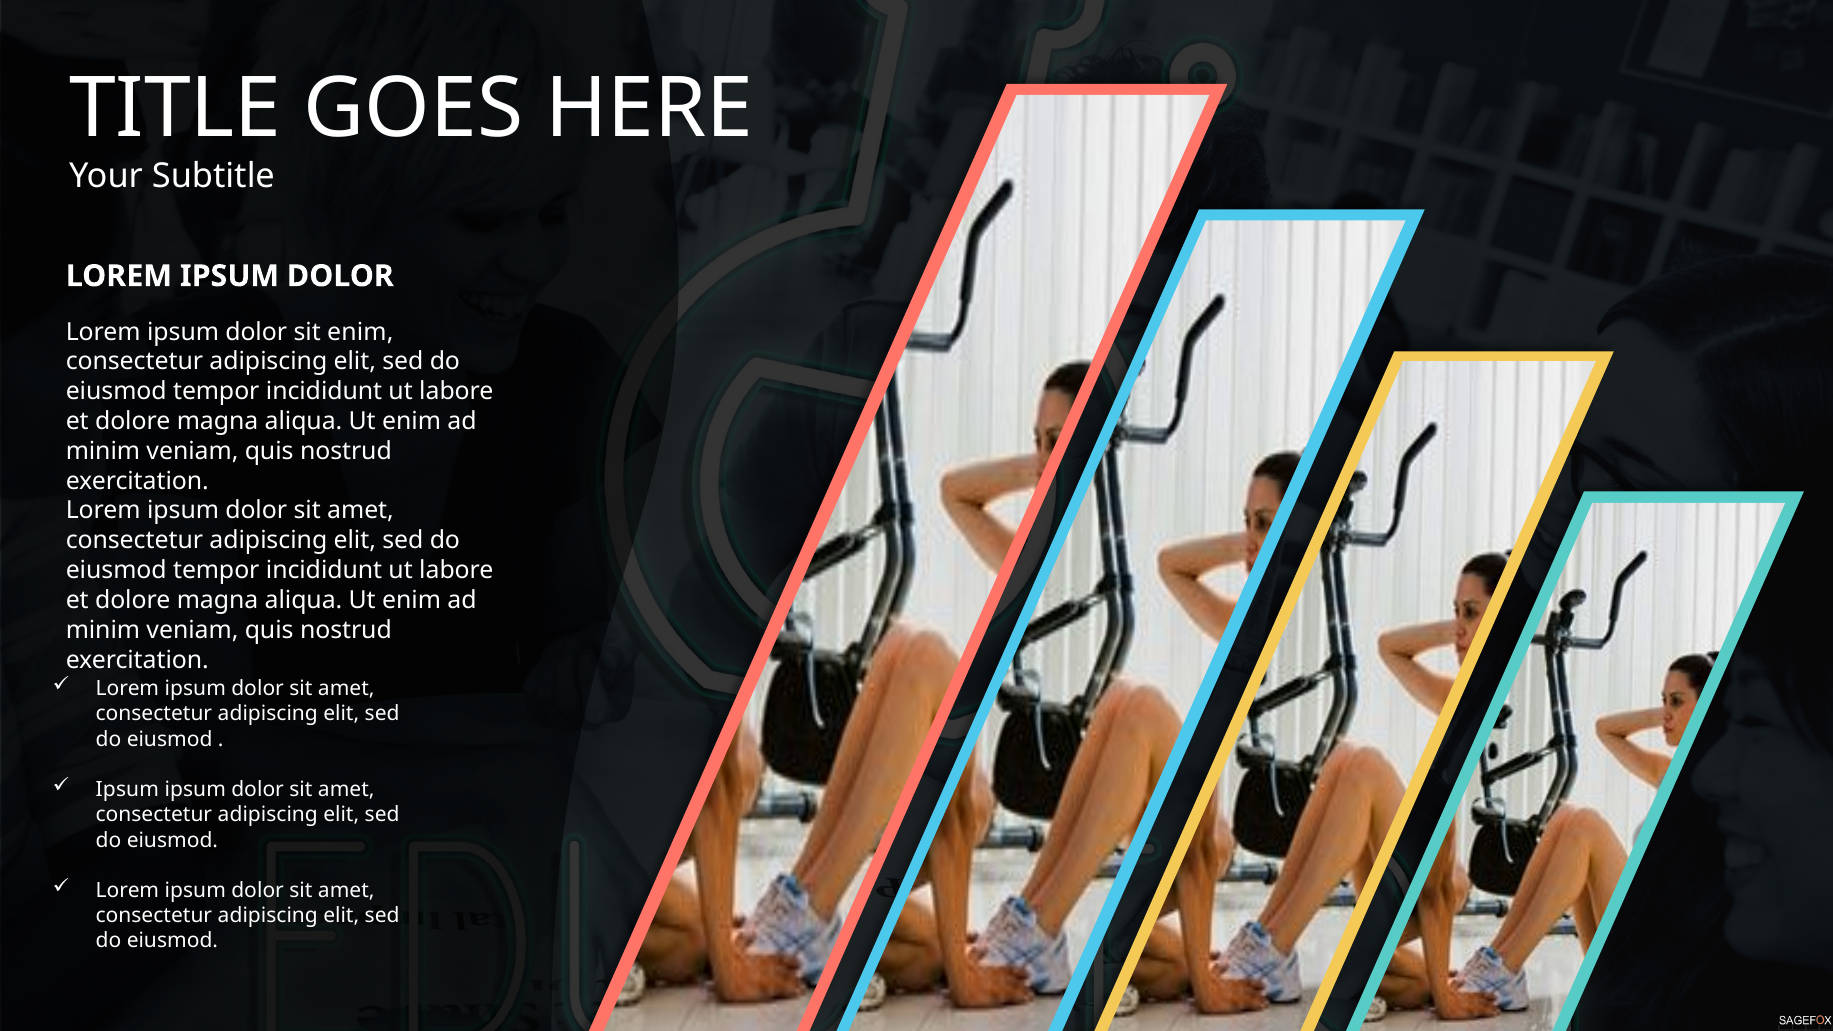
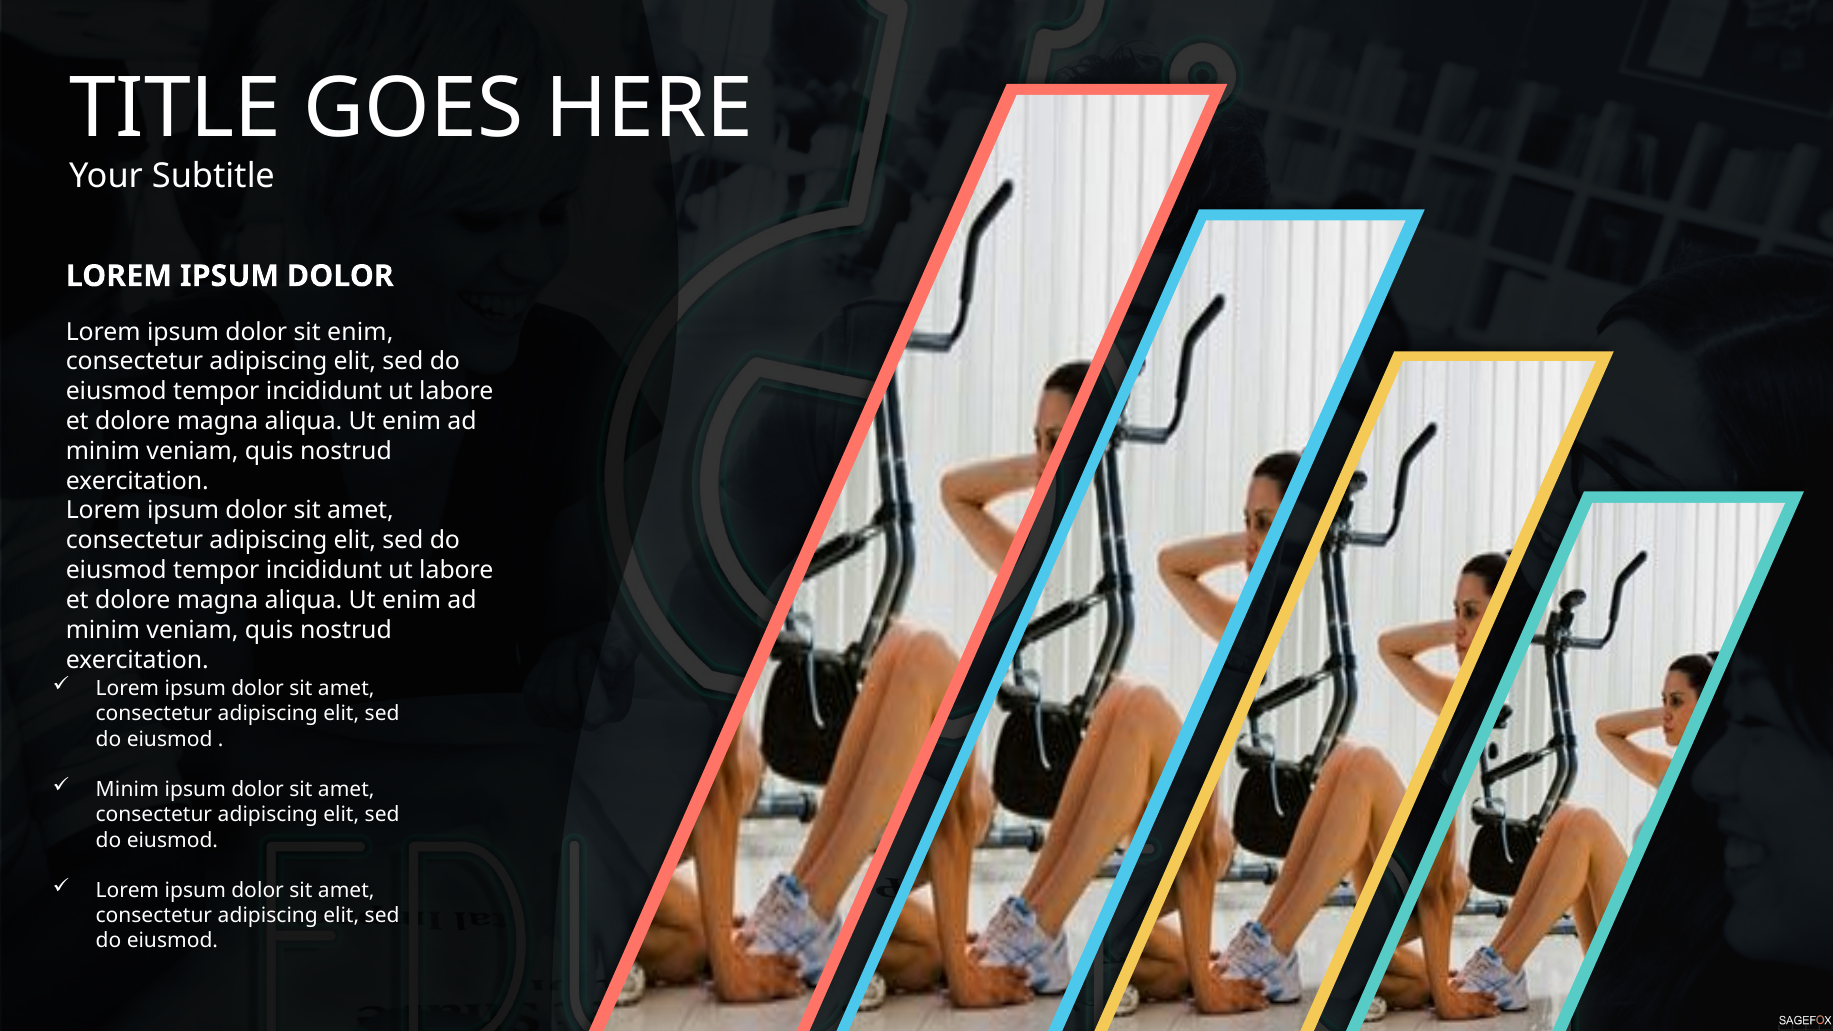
Ipsum: Ipsum -> Minim (127, 790)
